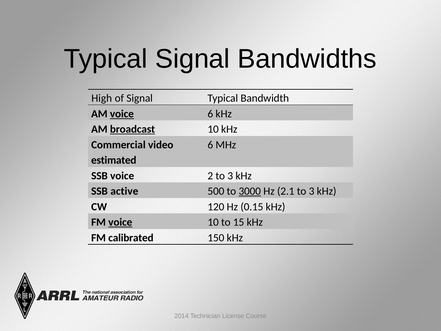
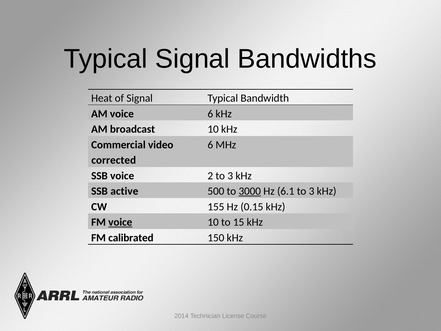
High: High -> Heat (102, 98)
voice underline: present -> none (122, 114)
broadcast underline: present -> none (133, 129)
estimated: estimated -> corrected (114, 160)
2.1: 2.1 -> 6.1 (286, 191)
120: 120 -> 155 (216, 207)
